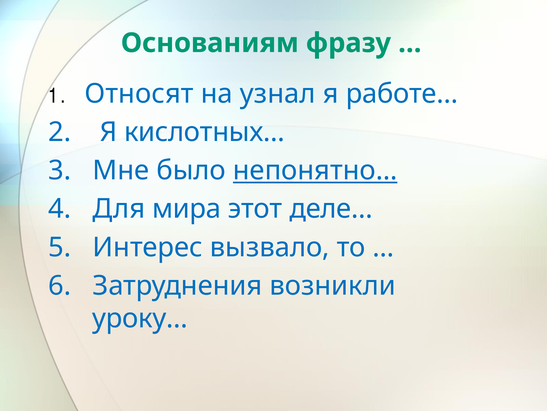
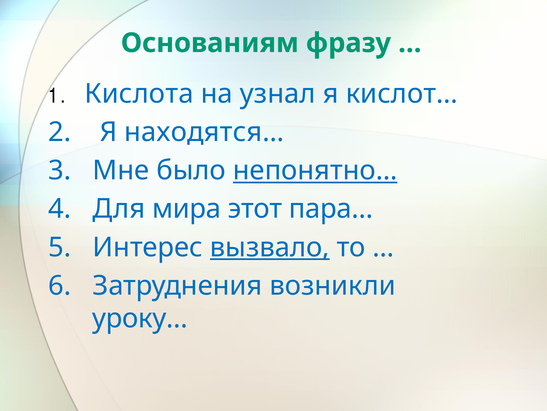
Относят: Относят -> Кислота (139, 94)
работе…: работе… -> кислот… (402, 94)
кислотных…: кислотных… -> находятся… (204, 132)
деле…: деле… -> пара… (331, 209)
вызвало underline: none -> present (270, 247)
